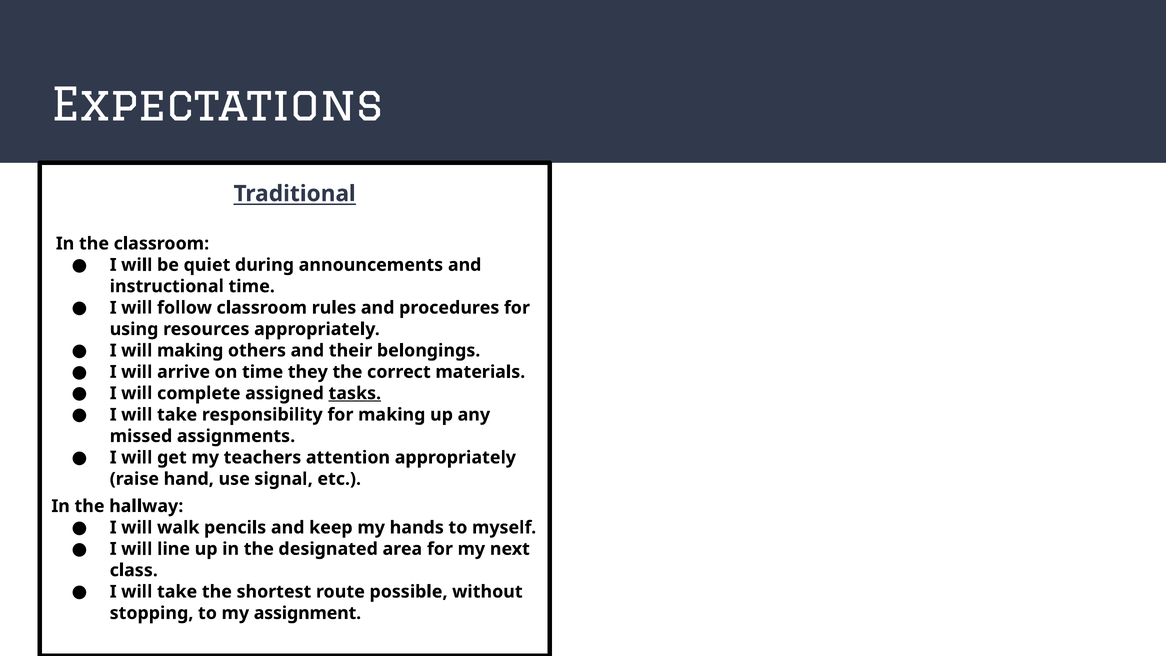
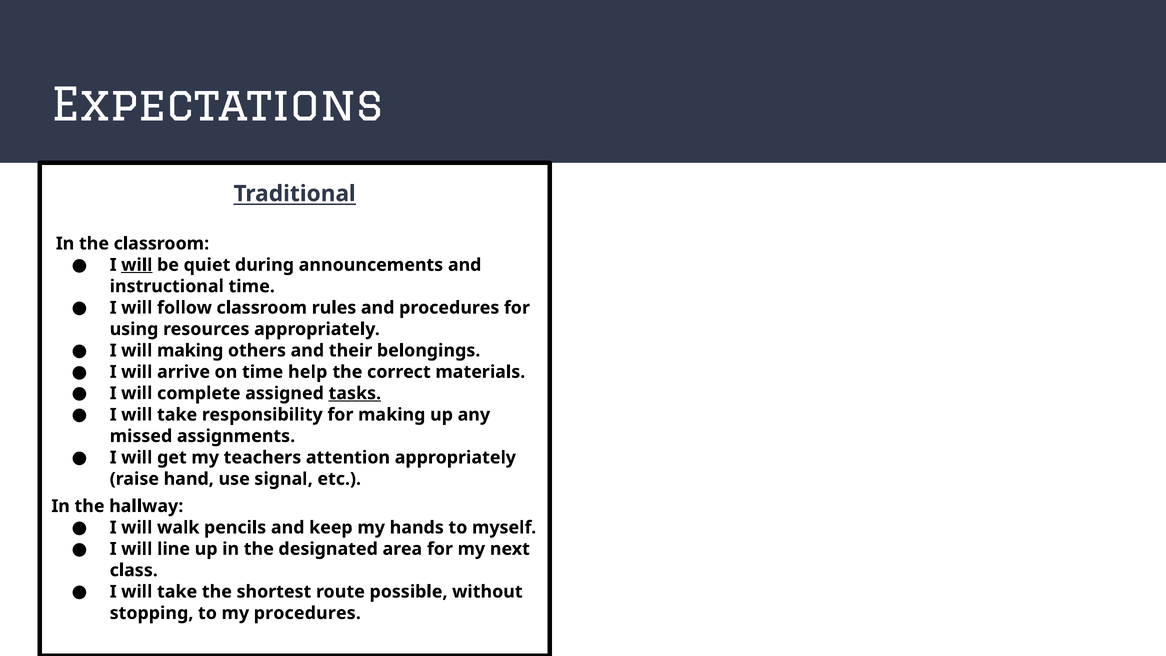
will underline: none -> present (137, 265)
they: they -> help (308, 372)
my assignment: assignment -> procedures (307, 613)
